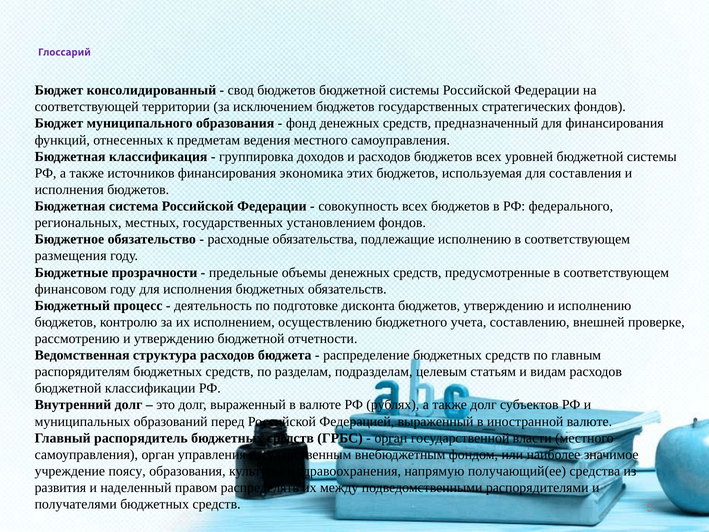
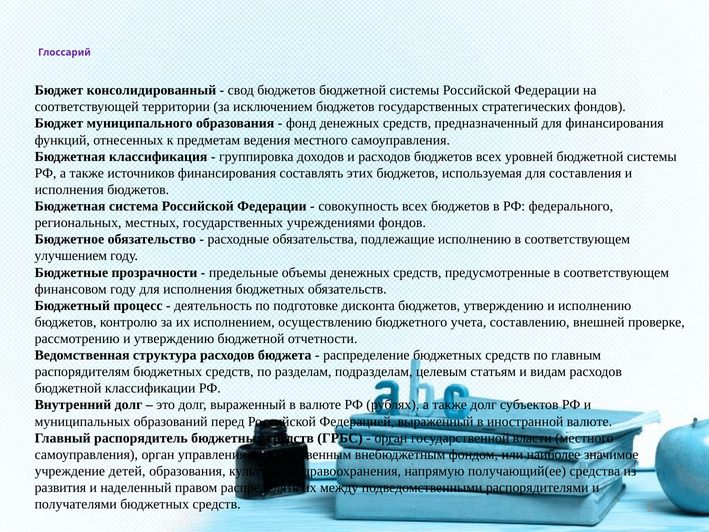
экономика: экономика -> составлять (311, 173)
установлением: установлением -> учреждениями (331, 223)
размещения: размещения -> улучшением (71, 256)
поясу: поясу -> детей (127, 471)
